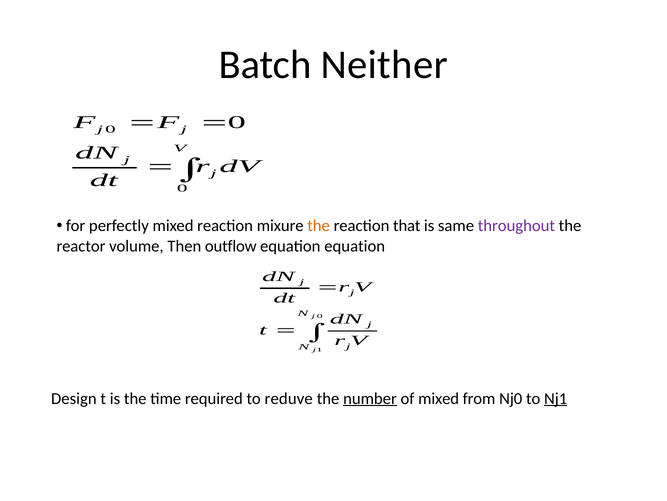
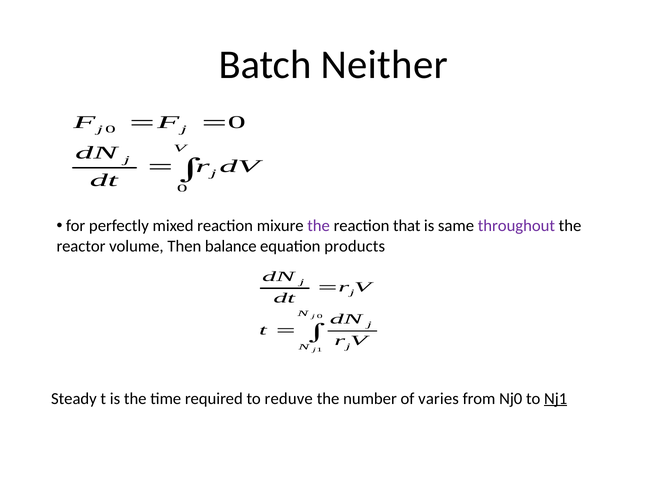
the colour: orange -> purple (319, 226)
outflow: outflow -> balance (231, 246)
equation equation: equation -> products (355, 246)
Design: Design -> Steady (74, 398)
number underline: present -> none (370, 398)
of mixed: mixed -> varies (439, 398)
